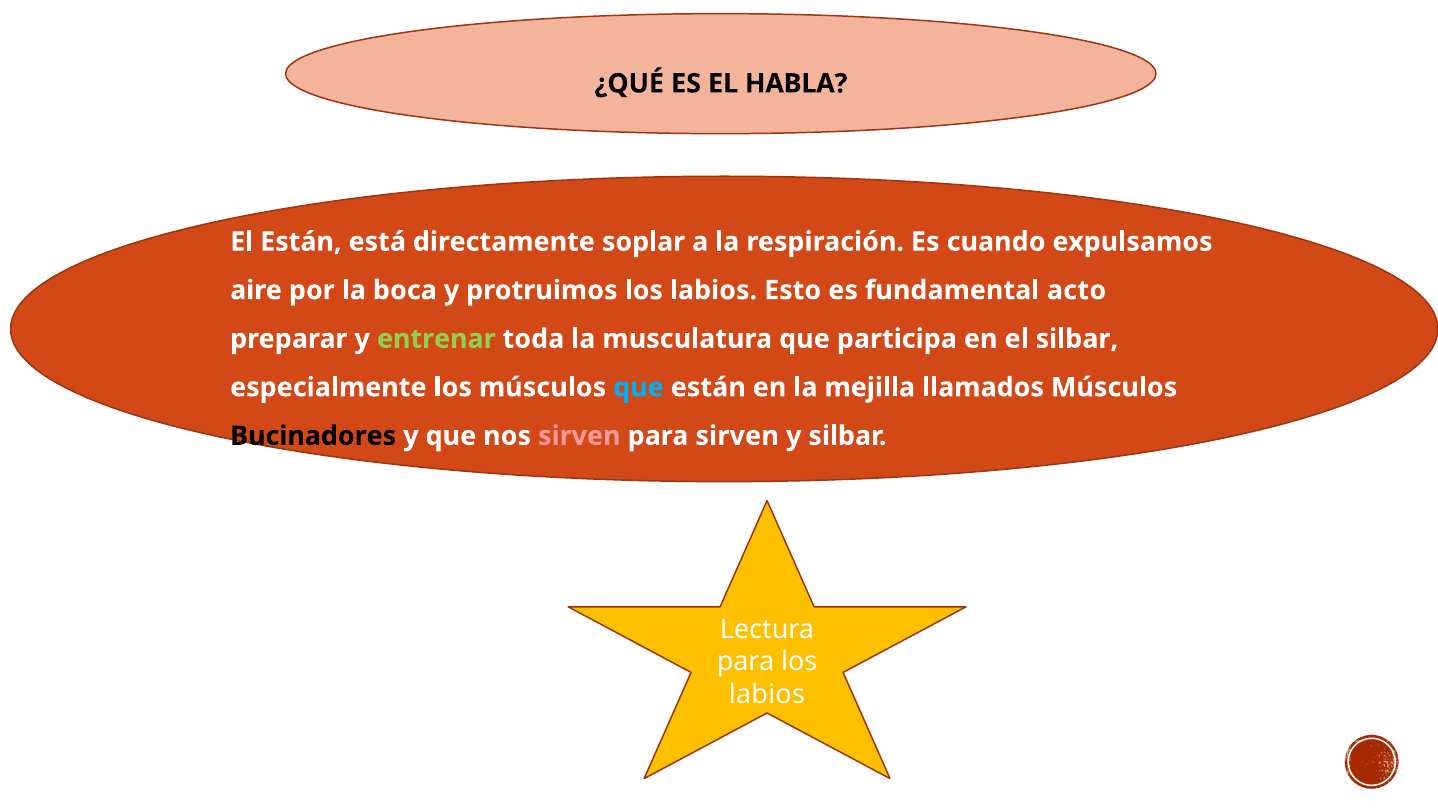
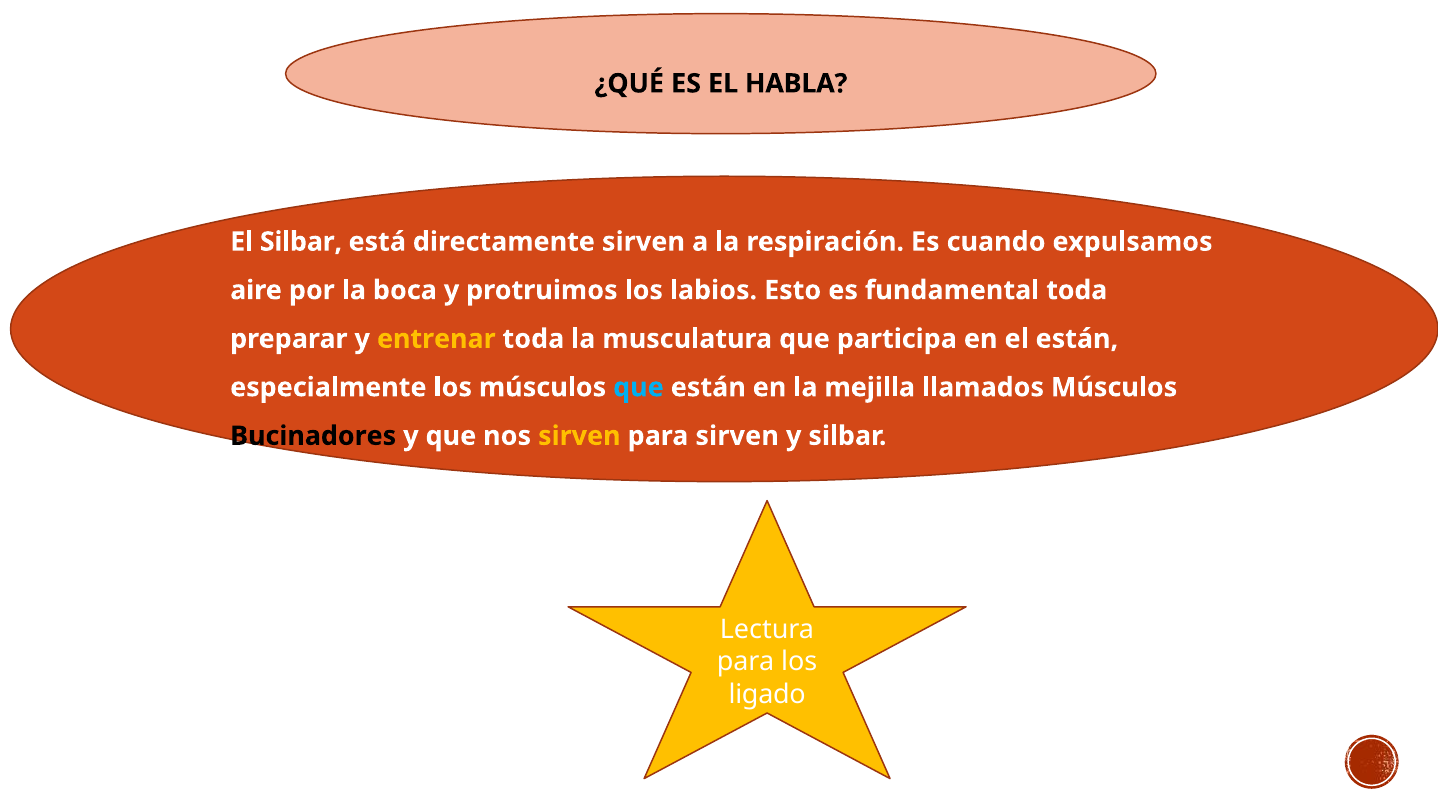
El Están: Están -> Silbar (301, 242)
directamente soplar: soplar -> sirven (643, 242)
fundamental acto: acto -> toda (1077, 290)
entrenar colour: light green -> yellow (436, 339)
el silbar: silbar -> están (1077, 339)
sirven colour: pink -> yellow (579, 436)
labios: labios -> ligado (767, 694)
